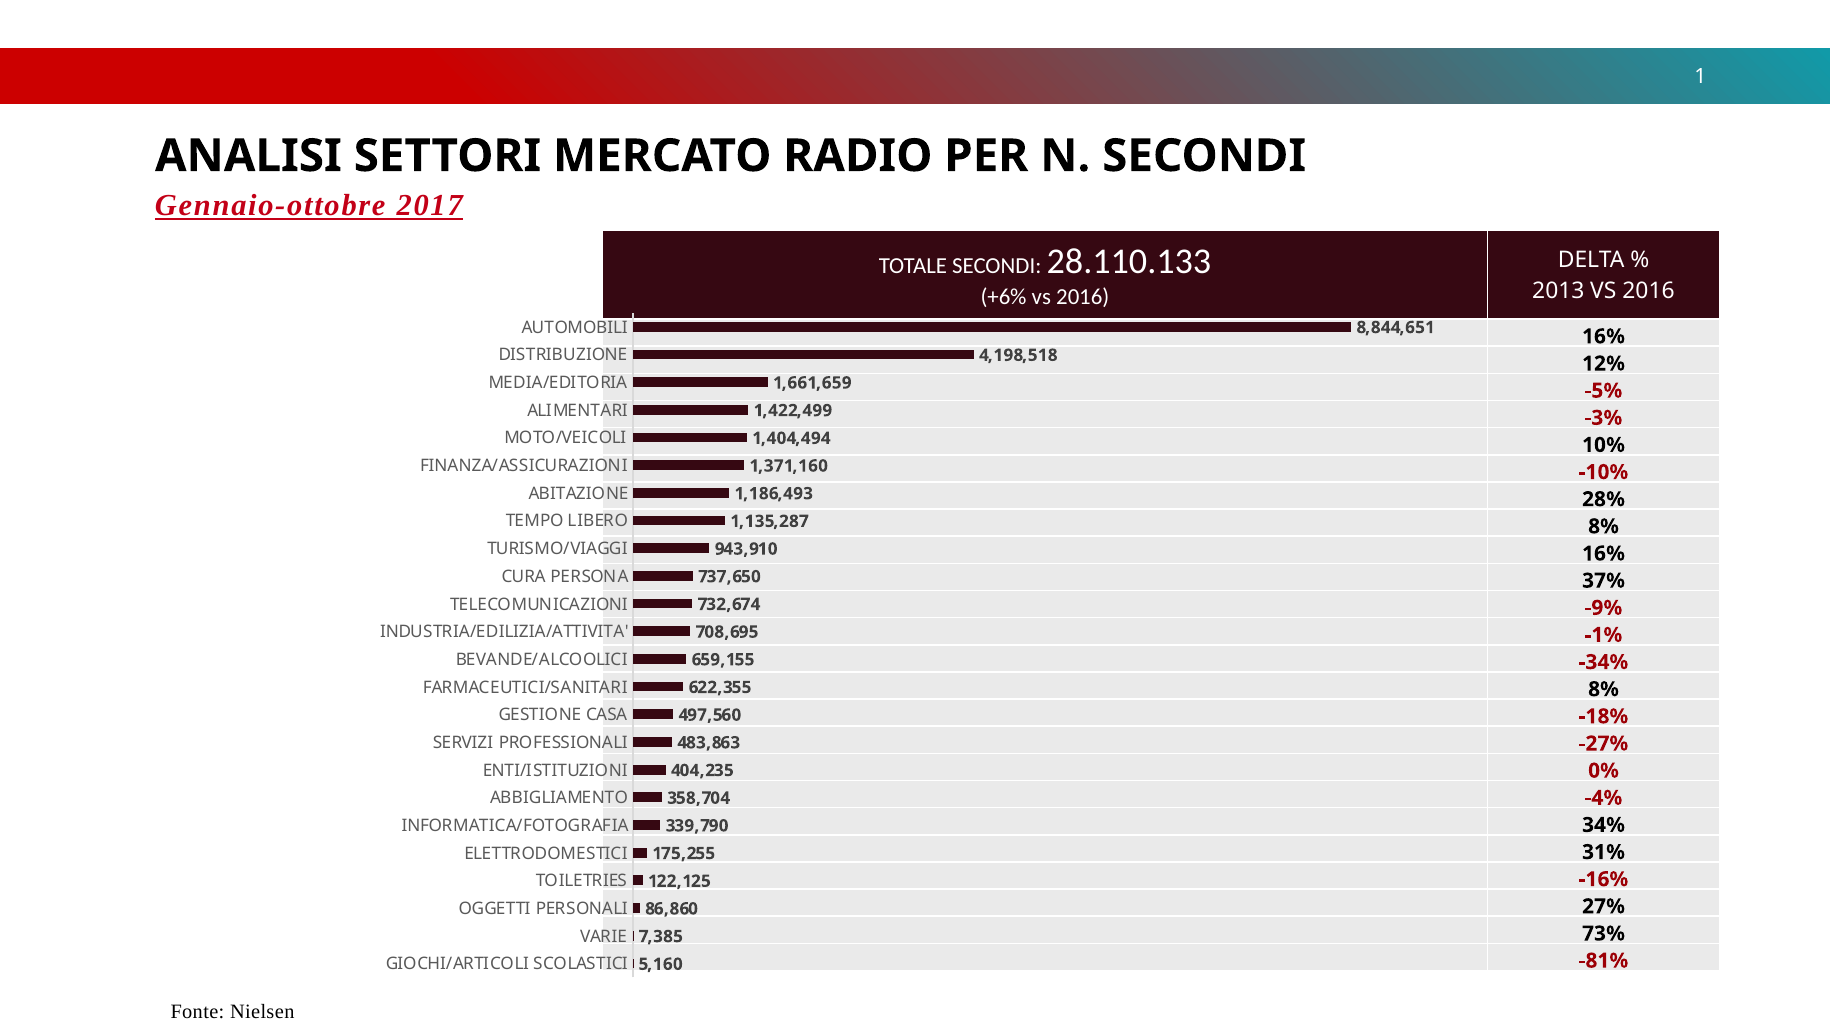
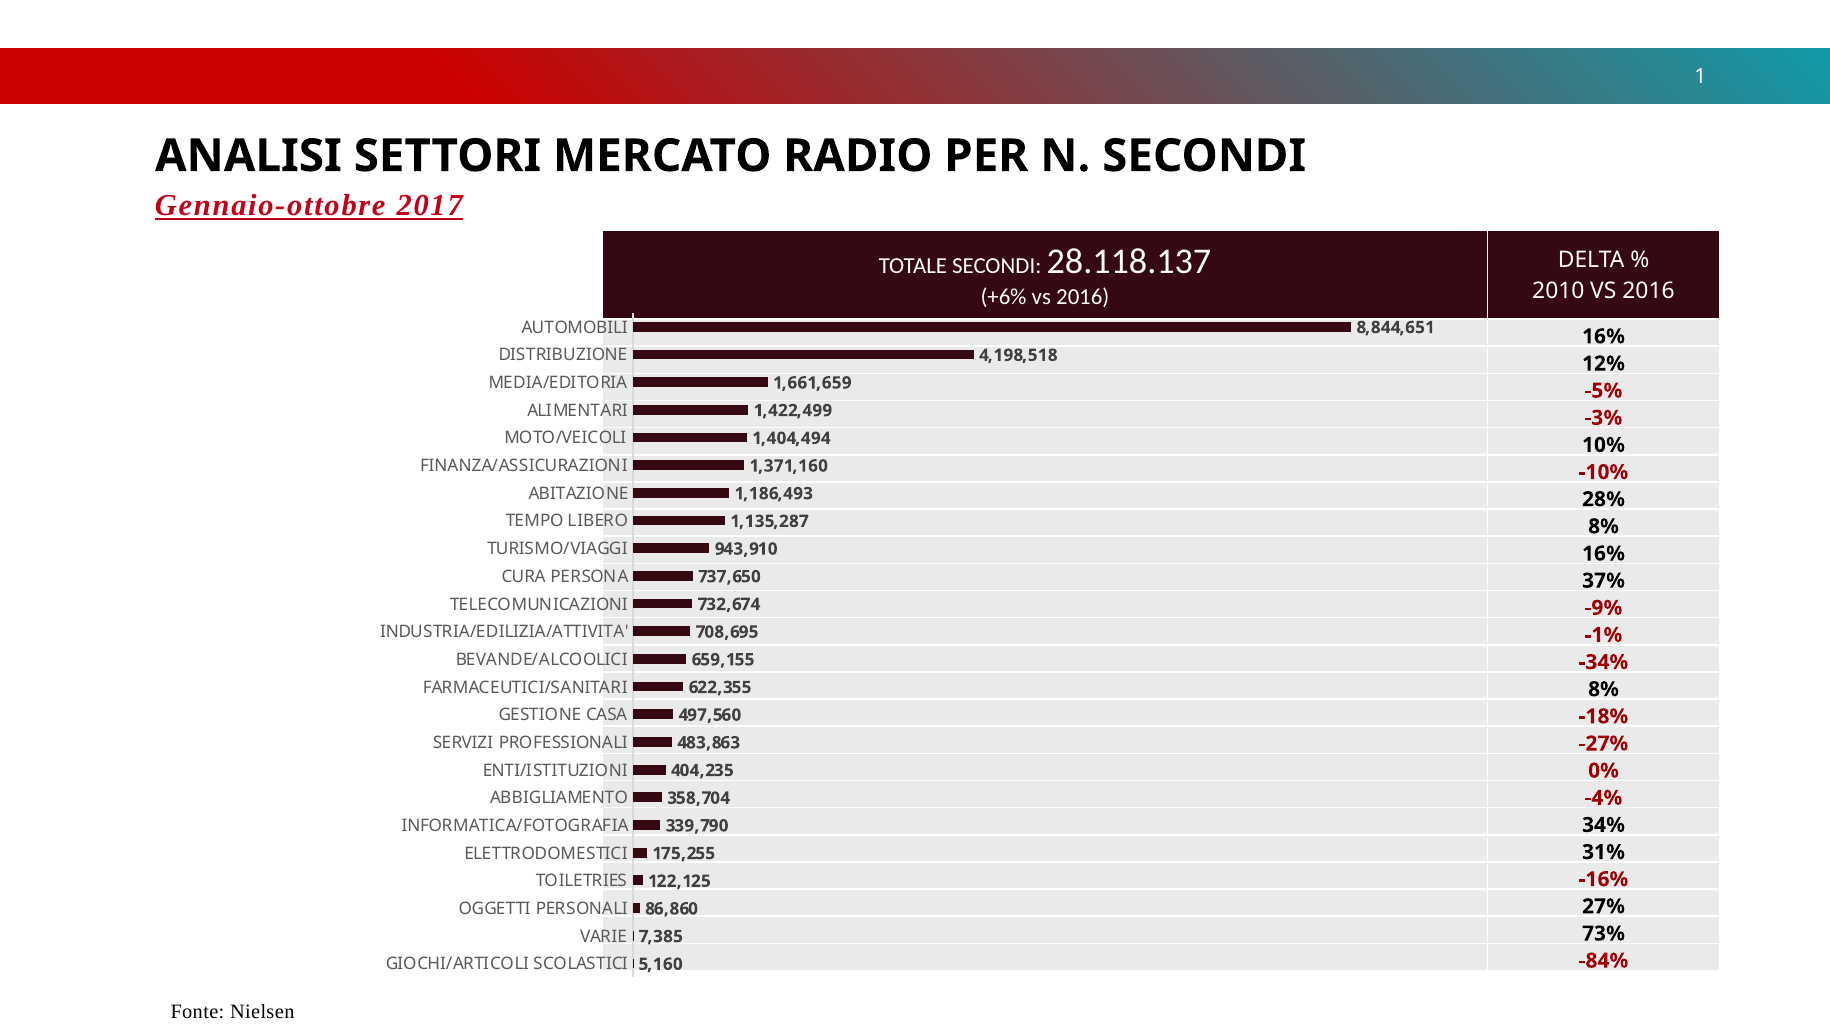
28.110.133: 28.110.133 -> 28.118.137 (1129, 261)
2013: 2013 -> 2010 (1558, 291)
-81%: -81% -> -84% (1604, 960)
